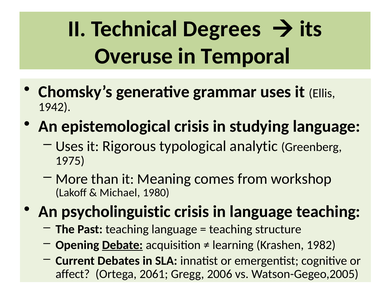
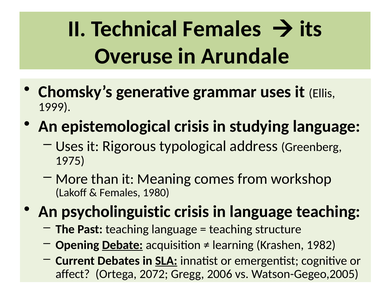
Technical Degrees: Degrees -> Females (222, 29)
Temporal: Temporal -> Arundale (245, 56)
1942: 1942 -> 1999 (55, 107)
analytic: analytic -> address (254, 146)
Michael: Michael -> Females (120, 193)
SLA underline: none -> present (166, 261)
2061: 2061 -> 2072 (154, 275)
